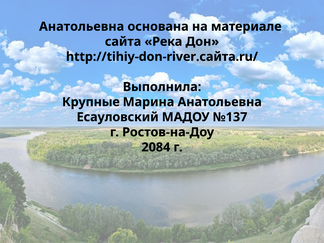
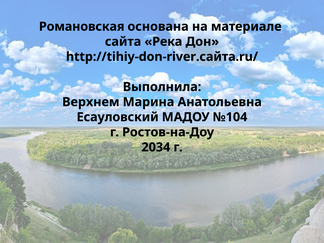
Анатольевна: Анатольевна -> Романовская (82, 27)
Крупные: Крупные -> Верхнем (91, 102)
№137: №137 -> №104 (230, 117)
2084: 2084 -> 2034 (156, 147)
